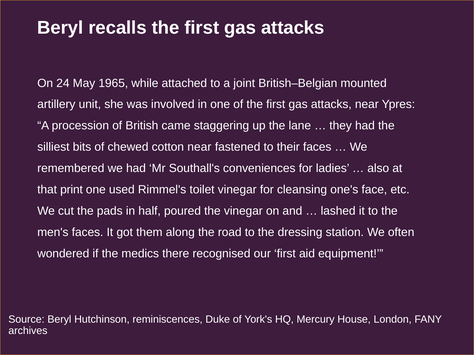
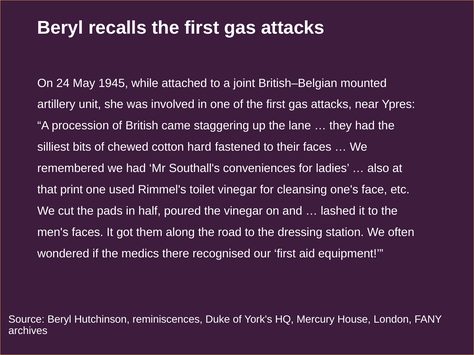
1965: 1965 -> 1945 (113, 83)
cotton near: near -> hard (199, 147)
